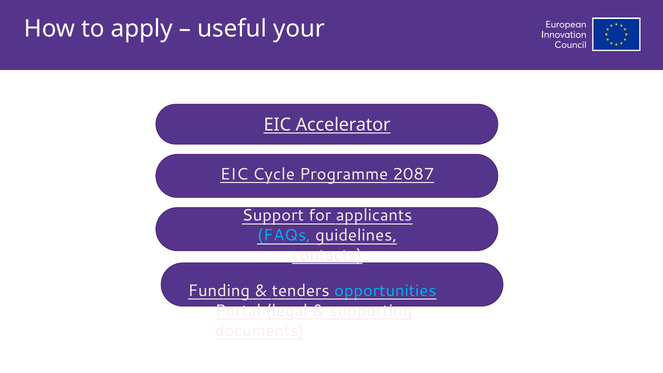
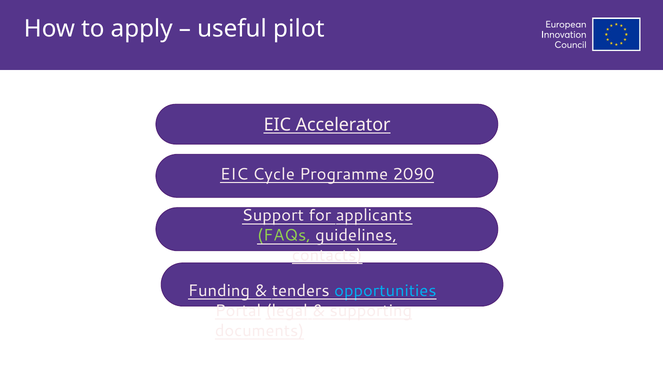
your: your -> pilot (299, 29)
2087: 2087 -> 2090 (413, 174)
FAQs colour: light blue -> light green (284, 235)
